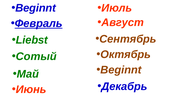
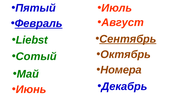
Beginnt: Beginnt -> Пятый (36, 8)
Сентябрь underline: none -> present (128, 39)
Beginnt: Beginnt -> Номера (121, 70)
